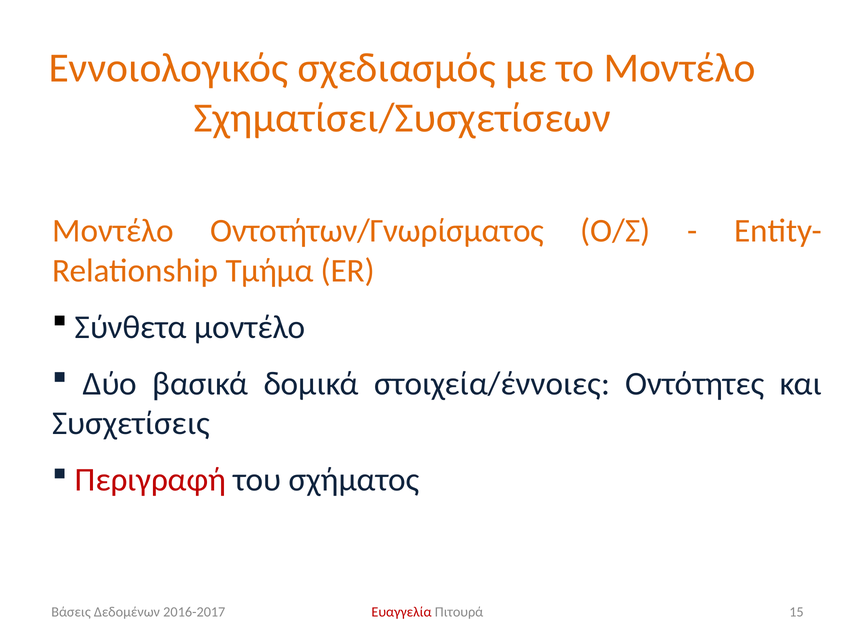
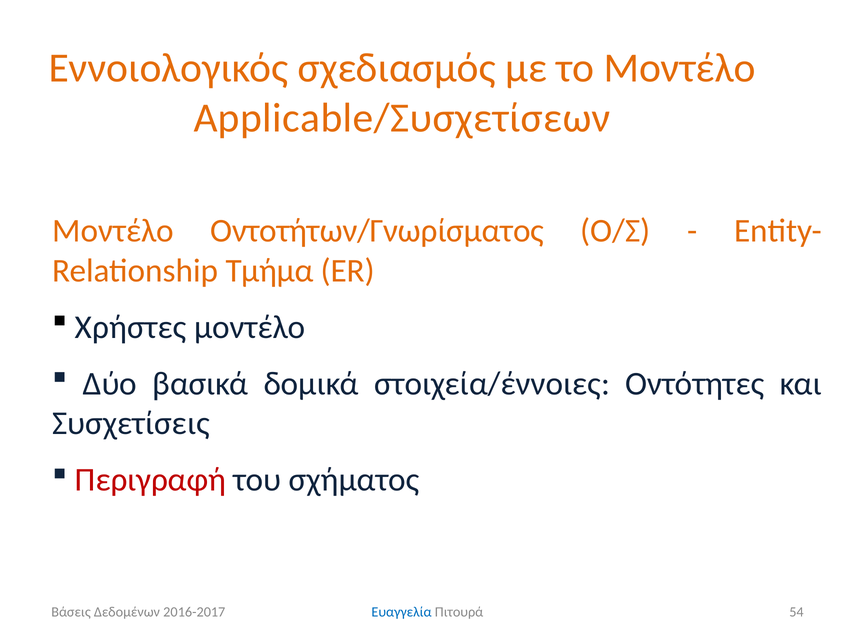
Σχηματίσει/Συσχετίσεων: Σχηματίσει/Συσχετίσεων -> Applicable/Συσχετίσεων (402, 118)
Σύνθετα: Σύνθετα -> Χρήστες (131, 327)
Ευαγγελία colour: red -> blue (402, 612)
15: 15 -> 54 (796, 612)
